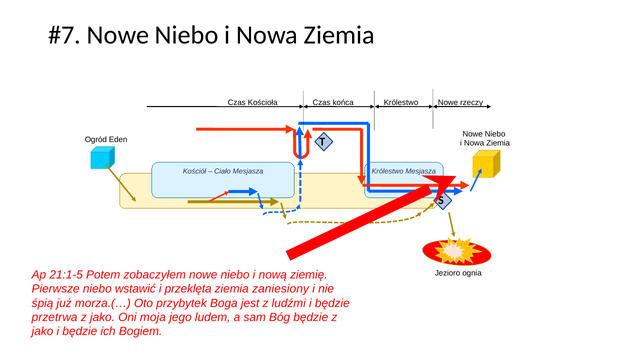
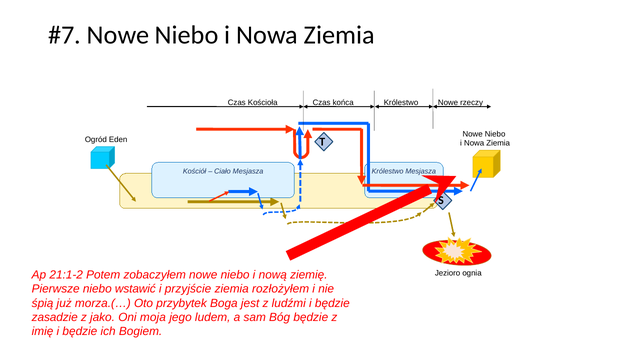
21:1-5: 21:1-5 -> 21:1-2 (66, 275)
przeklęta: przeklęta -> przyjście (188, 289)
zaniesiony: zaniesiony -> rozłożyłem (281, 289)
przetrwa: przetrwa -> zasadzie (55, 318)
jako: jako -> imię (43, 332)
